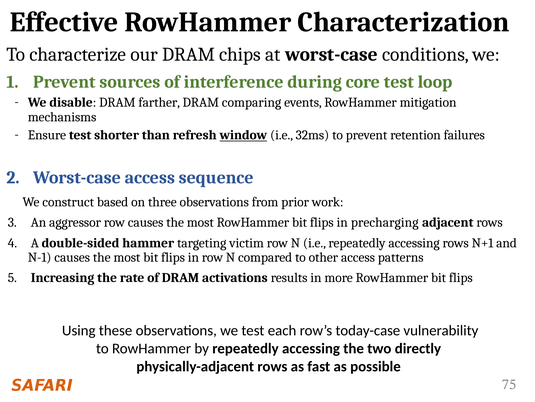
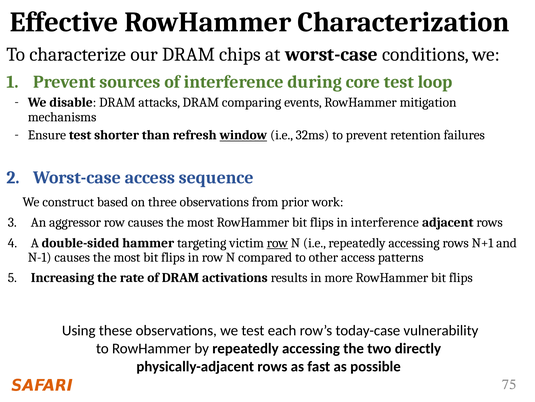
farther: farther -> attacks (159, 102)
in precharging: precharging -> interference (385, 222)
row underline: none -> present (277, 242)
